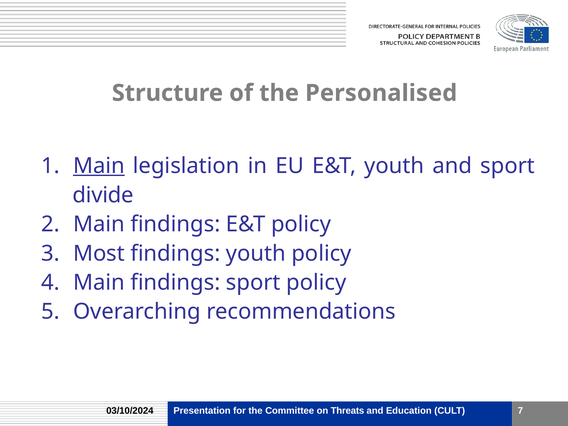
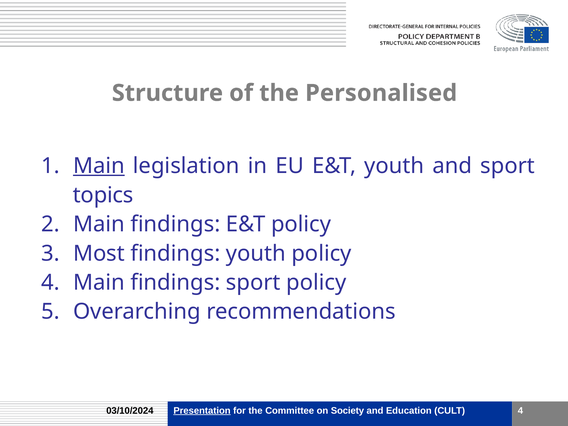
divide: divide -> topics (103, 195)
Presentation underline: none -> present (202, 411)
Threats: Threats -> Society (347, 411)
CULT 7: 7 -> 4 (520, 411)
